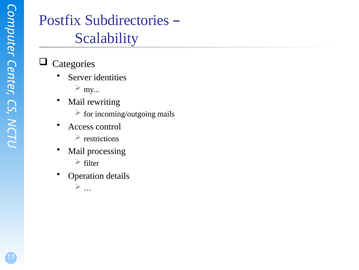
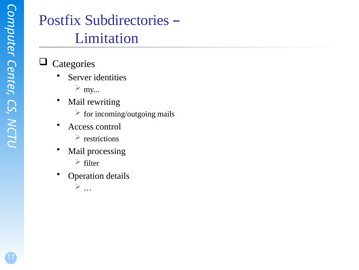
Scalability: Scalability -> Limitation (107, 38)
